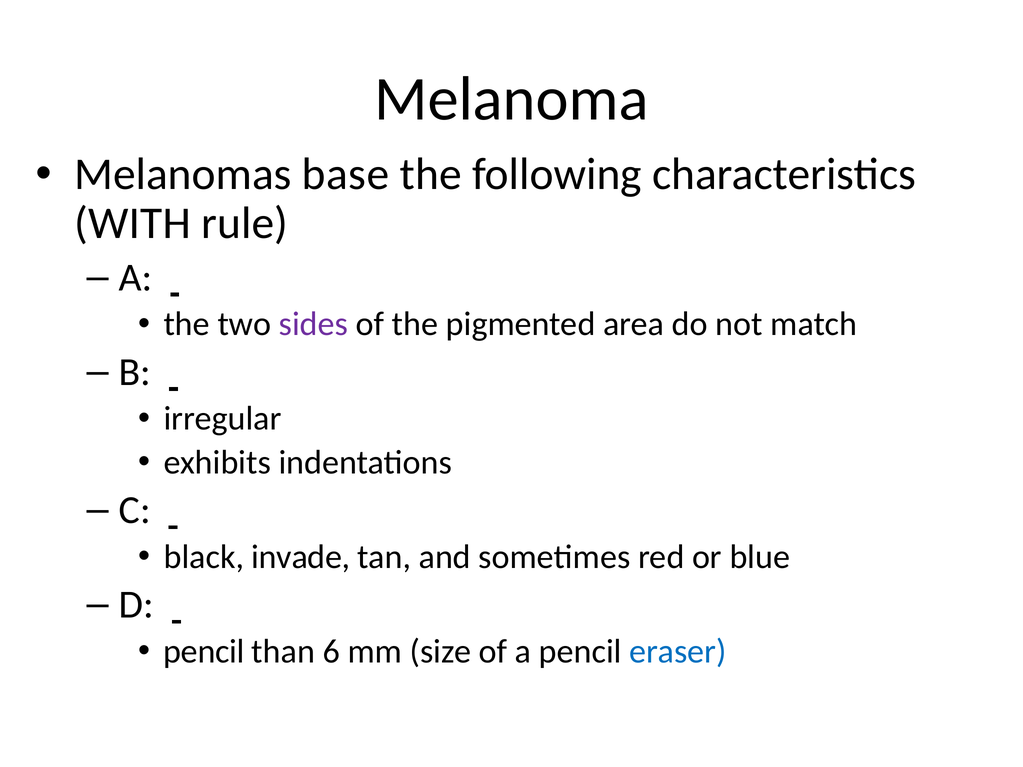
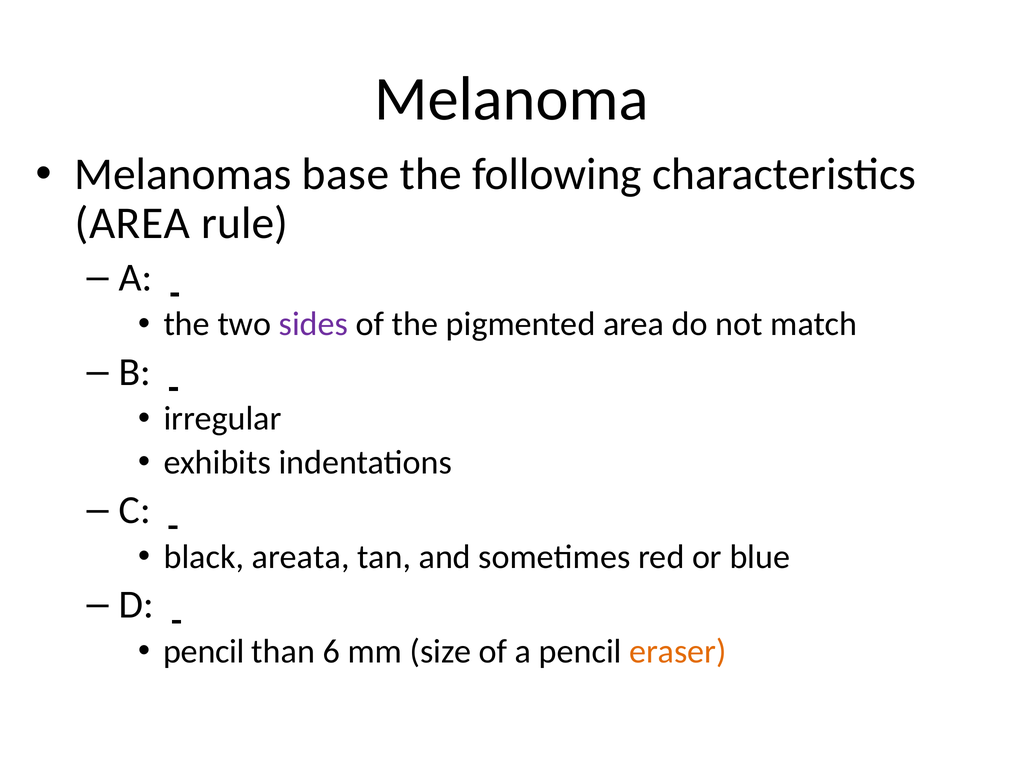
WITH: WITH -> AREA (132, 223)
invade: invade -> areata (301, 557)
eraser colour: blue -> orange (678, 652)
